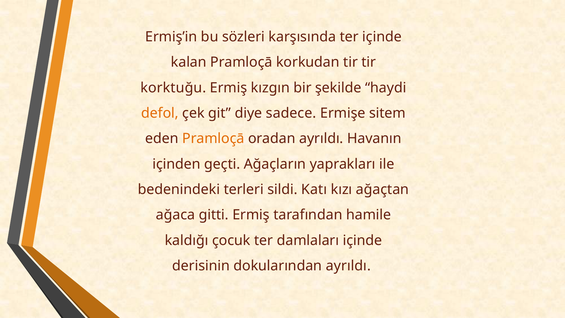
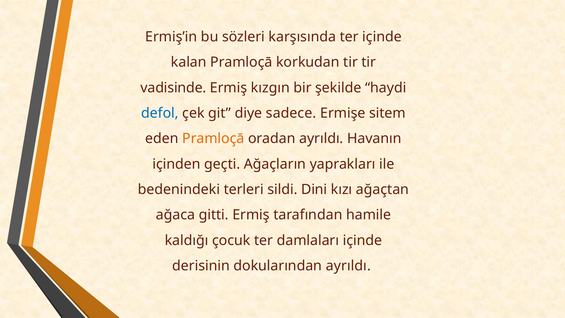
korktuğu: korktuğu -> vadisinde (173, 88)
defol colour: orange -> blue (160, 113)
Katı: Katı -> Dini (314, 189)
